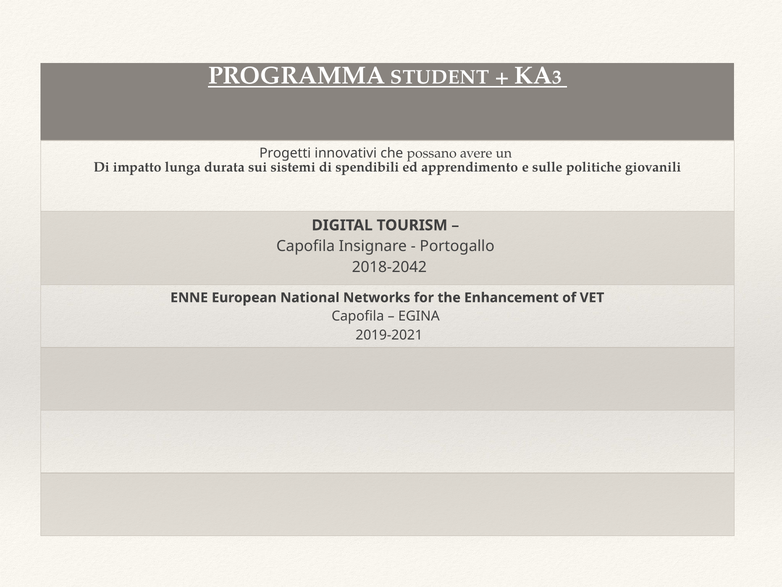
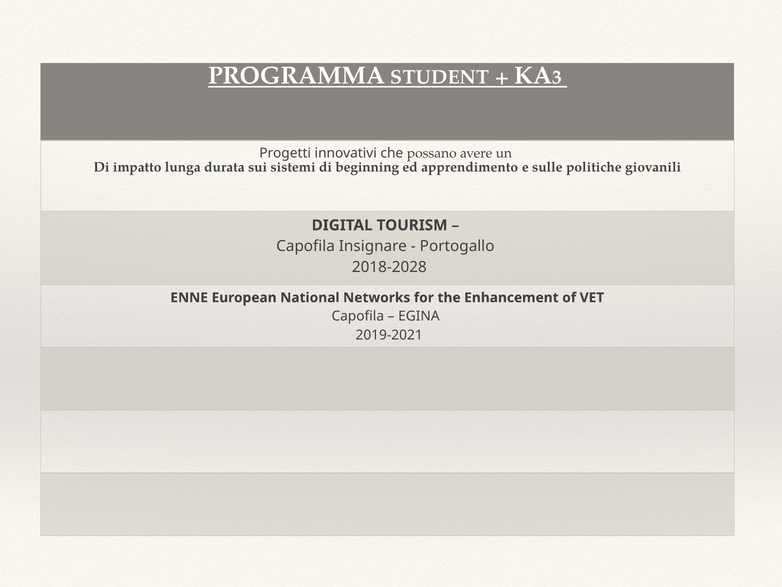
spendibili: spendibili -> beginning (367, 167)
2018-2042: 2018-2042 -> 2018-2028 (389, 267)
